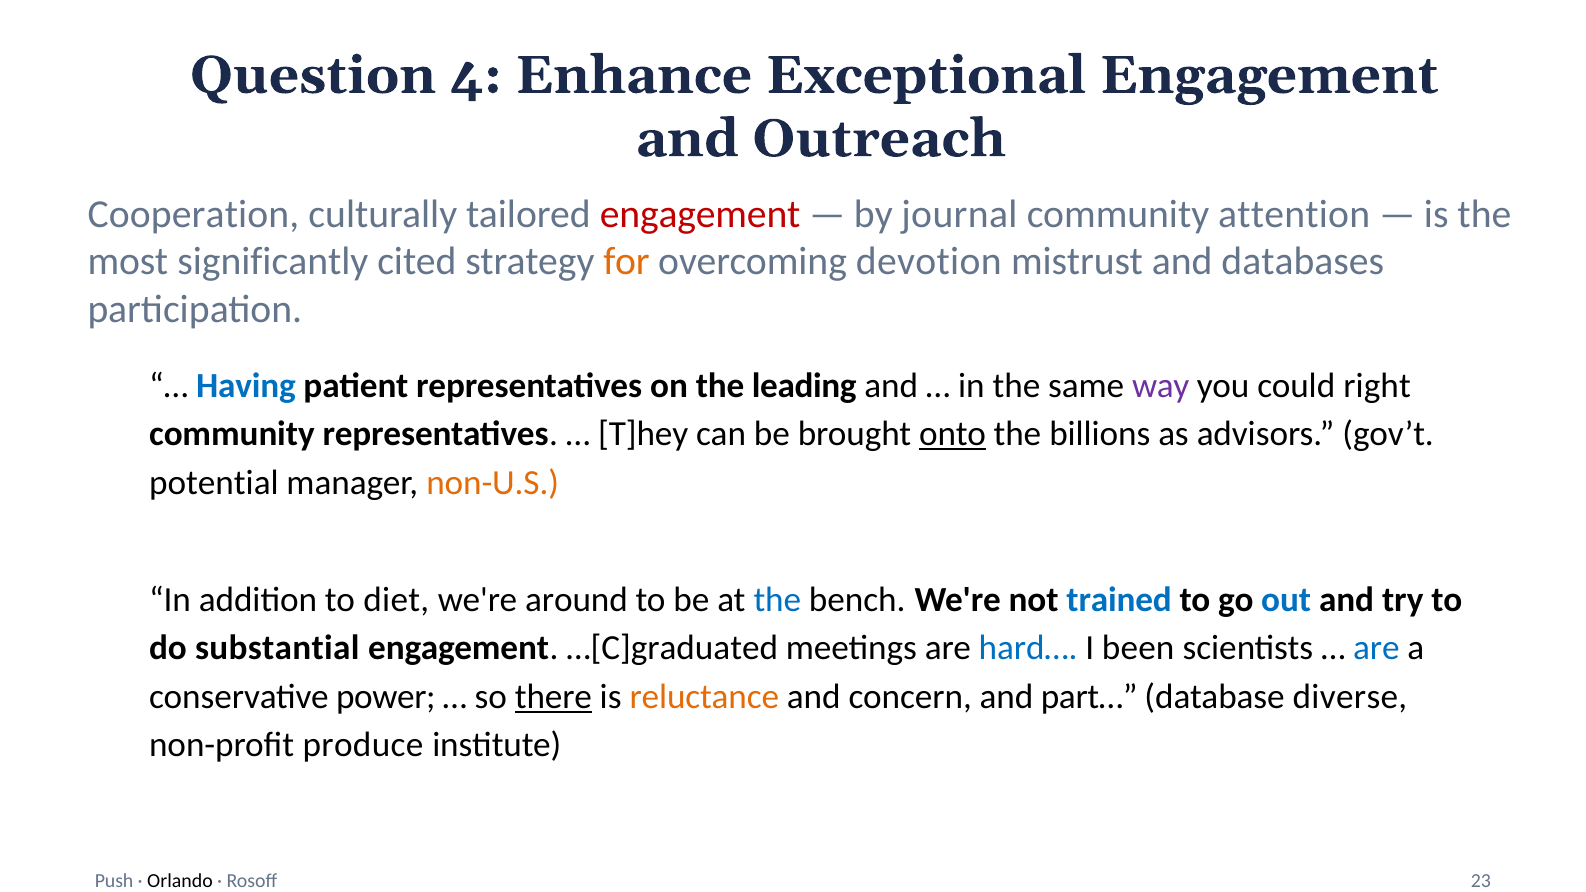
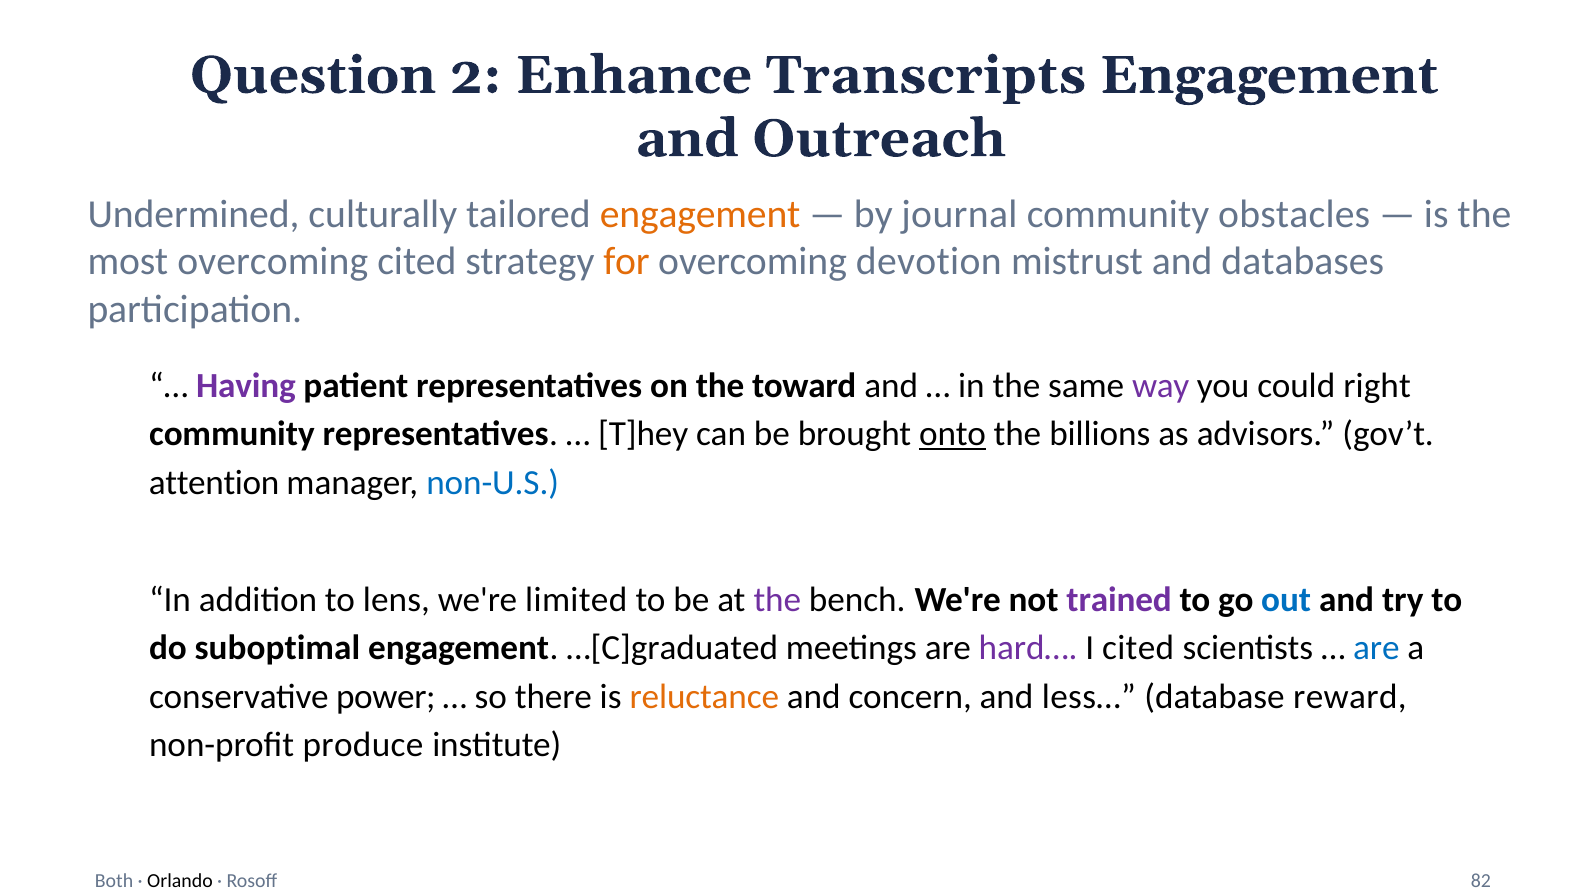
4: 4 -> 2 (476, 75)
Exceptional: Exceptional -> Transcripts (926, 75)
Cooperation: Cooperation -> Undermined (194, 214)
engagement colour: red -> orange (700, 214)
attention: attention -> obstacles (1294, 214)
most significantly: significantly -> overcoming (273, 262)
Having colour: blue -> purple (246, 386)
leading: leading -> toward (804, 386)
potential: potential -> attention (214, 483)
non-U.S colour: orange -> blue (493, 483)
diet: diet -> lens (396, 600)
around: around -> limited (576, 600)
the colour: blue -> purple (777, 600)
trained colour: blue -> purple (1119, 600)
substantial: substantial -> suboptimal (277, 648)
hard… colour: blue -> purple (1028, 648)
I been: been -> cited (1138, 648)
there underline: present -> none (553, 697)
part…: part… -> less… (1089, 697)
diverse: diverse -> reward (1350, 697)
Push: Push -> Both (114, 881)
23: 23 -> 82 (1481, 881)
